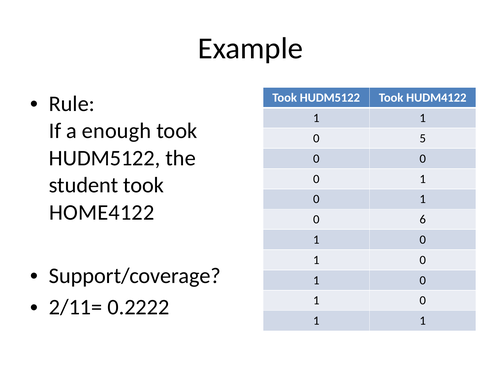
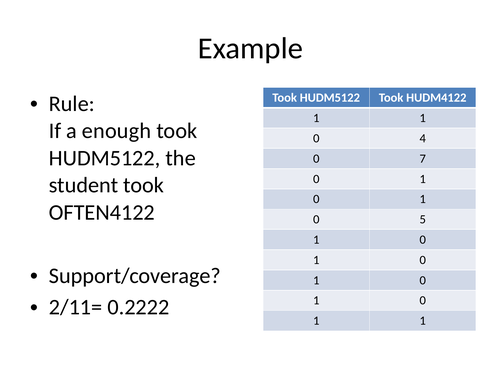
5: 5 -> 4 (423, 139)
0: 0 -> 7 (423, 159)
HOME4122: HOME4122 -> OFTEN4122 (102, 213)
6: 6 -> 5 (423, 220)
